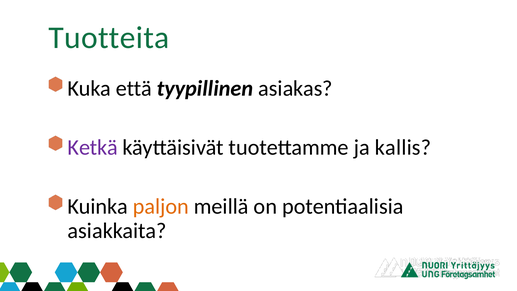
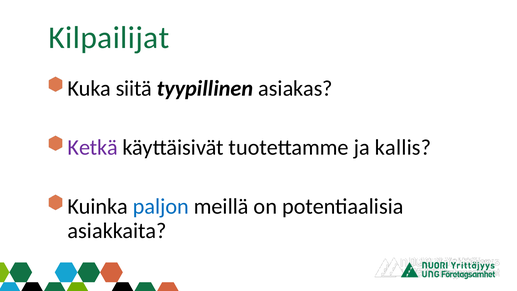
Tuotteita: Tuotteita -> Kilpailijat (109, 38)
että: että -> siitä (134, 88)
paljon colour: orange -> blue (161, 206)
